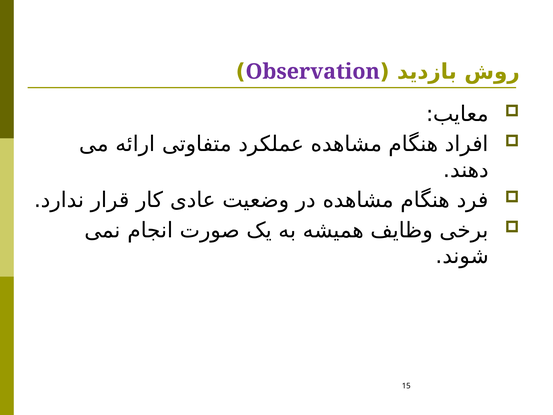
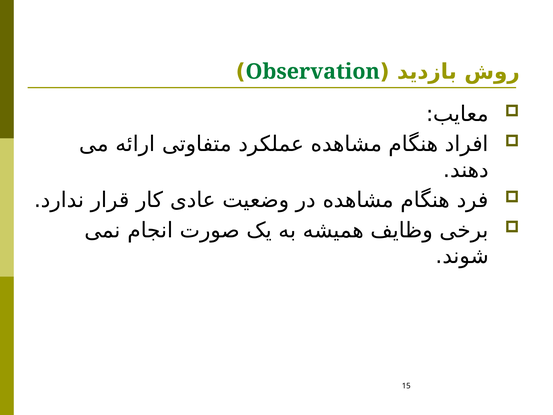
Observation colour: purple -> green (313, 72)
